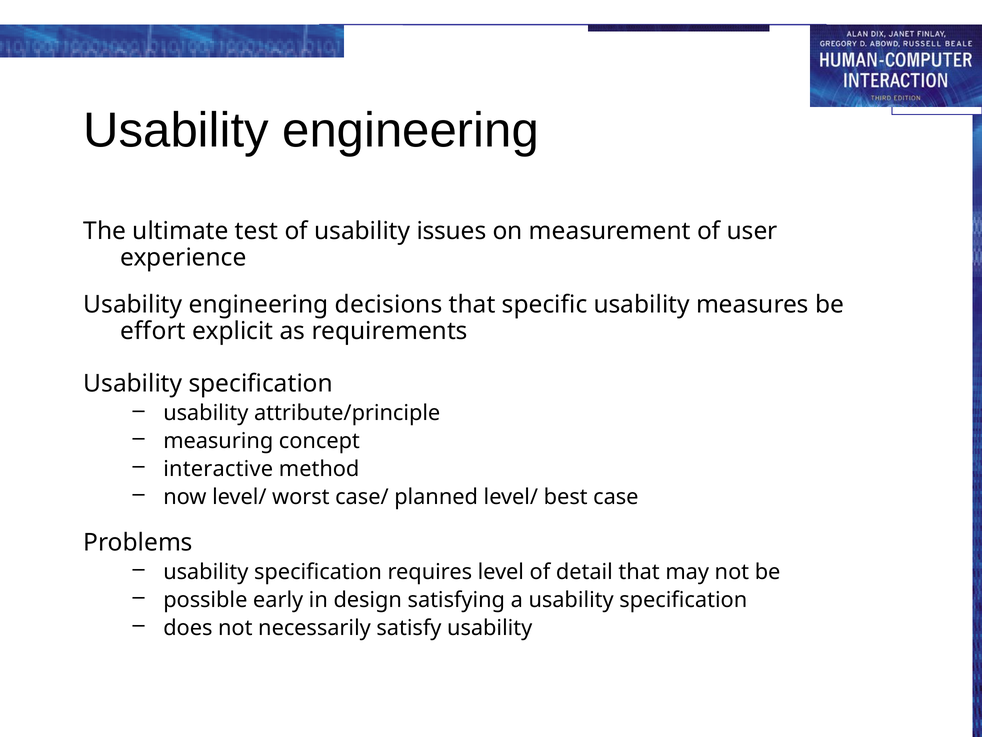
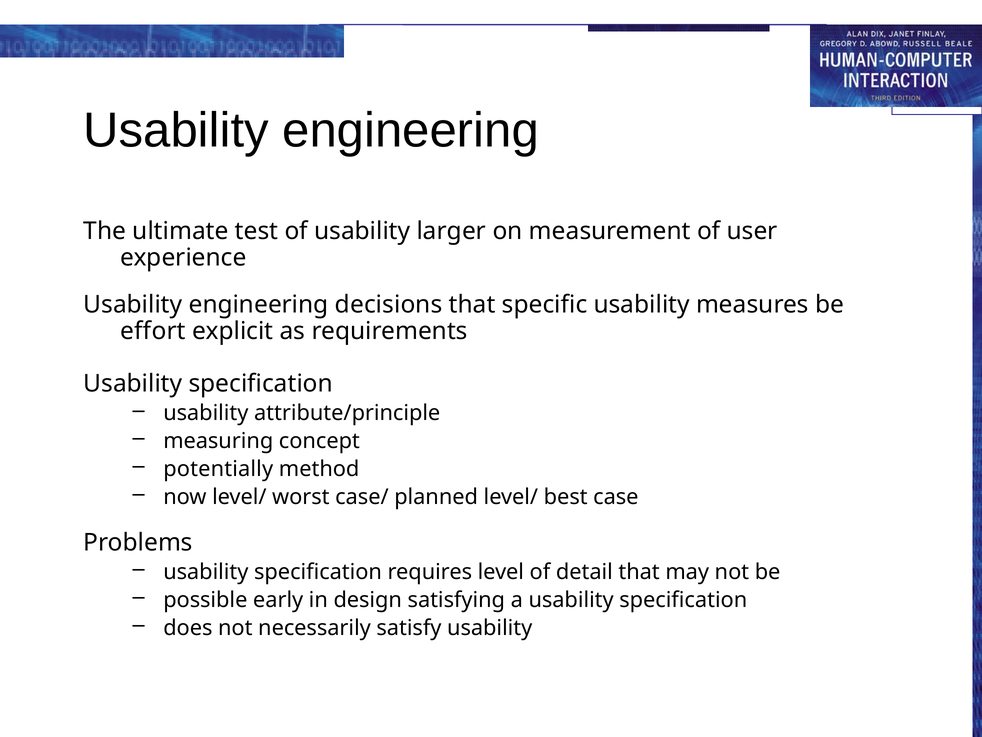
issues: issues -> larger (451, 231)
interactive: interactive -> potentially (218, 469)
